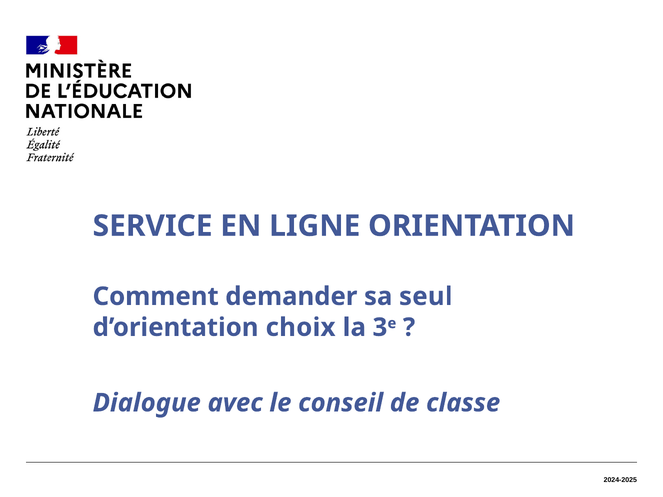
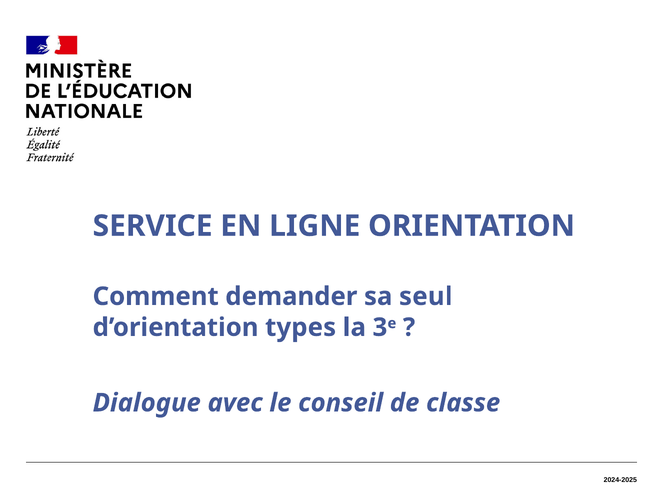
choix: choix -> types (301, 328)
